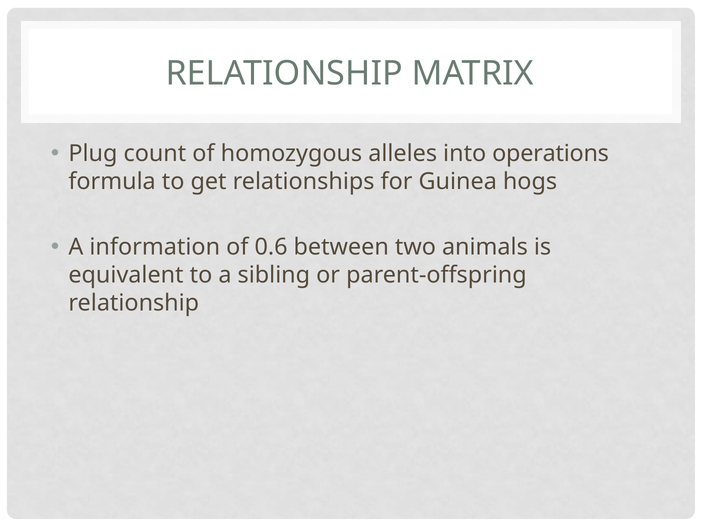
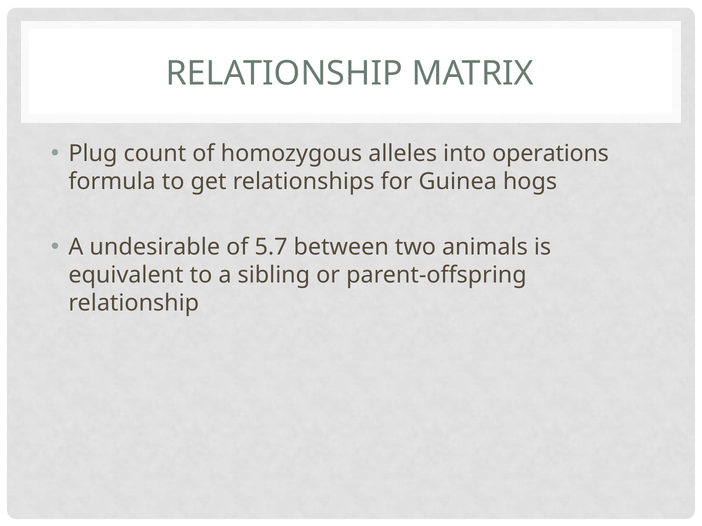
information: information -> undesirable (155, 247)
0.6: 0.6 -> 5.7 (271, 247)
